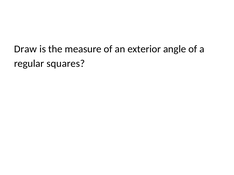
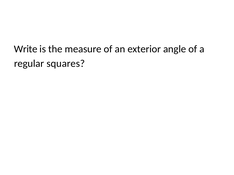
Draw: Draw -> Write (26, 49)
